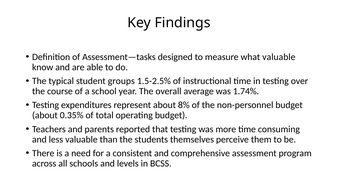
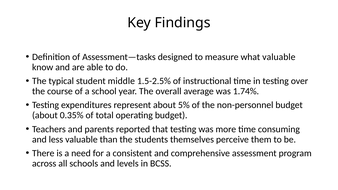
groups: groups -> middle (121, 81)
8%: 8% -> 5% (184, 105)
